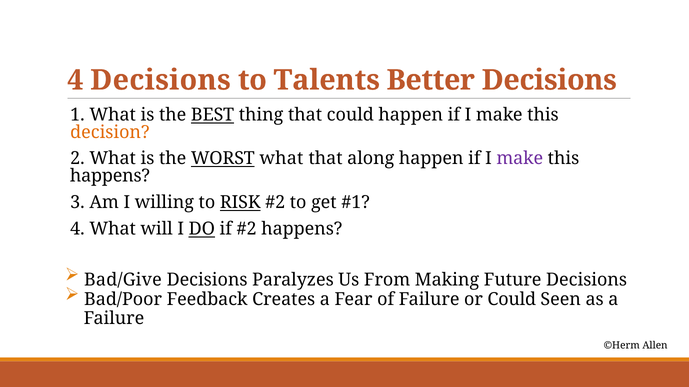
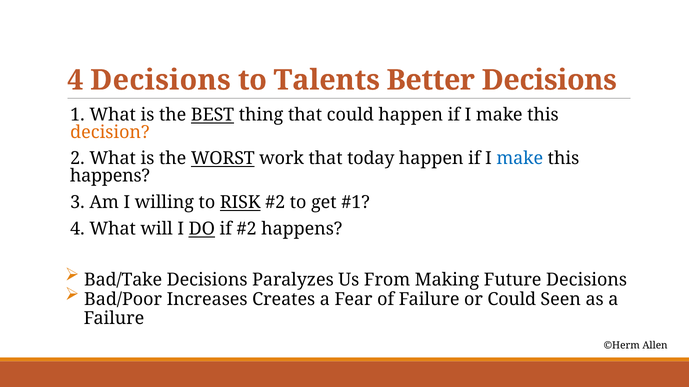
WORST what: what -> work (282, 159)
along: along -> today (371, 159)
make colour: purple -> blue (520, 159)
Bad/Give: Bad/Give -> Bad/Take (123, 280)
Feedback: Feedback -> Increases (207, 300)
